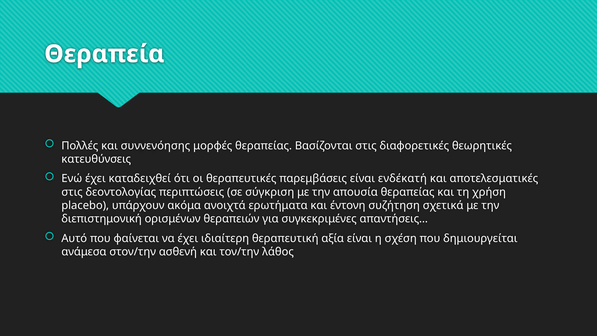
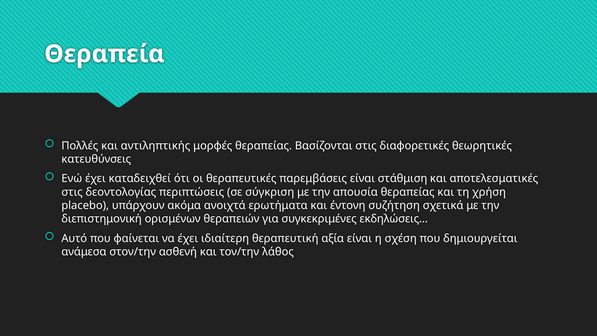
συννενόησης: συννενόησης -> αντιληπτικής (155, 146)
ενδέκατή: ενδέκατή -> στάθμιση (403, 178)
απαντήσεις…: απαντήσεις… -> εκδηλώσεις… (394, 219)
